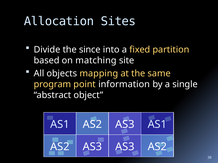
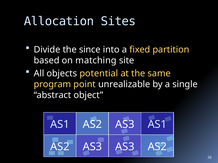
mapping: mapping -> potential (99, 74)
information: information -> unrealizable (124, 84)
